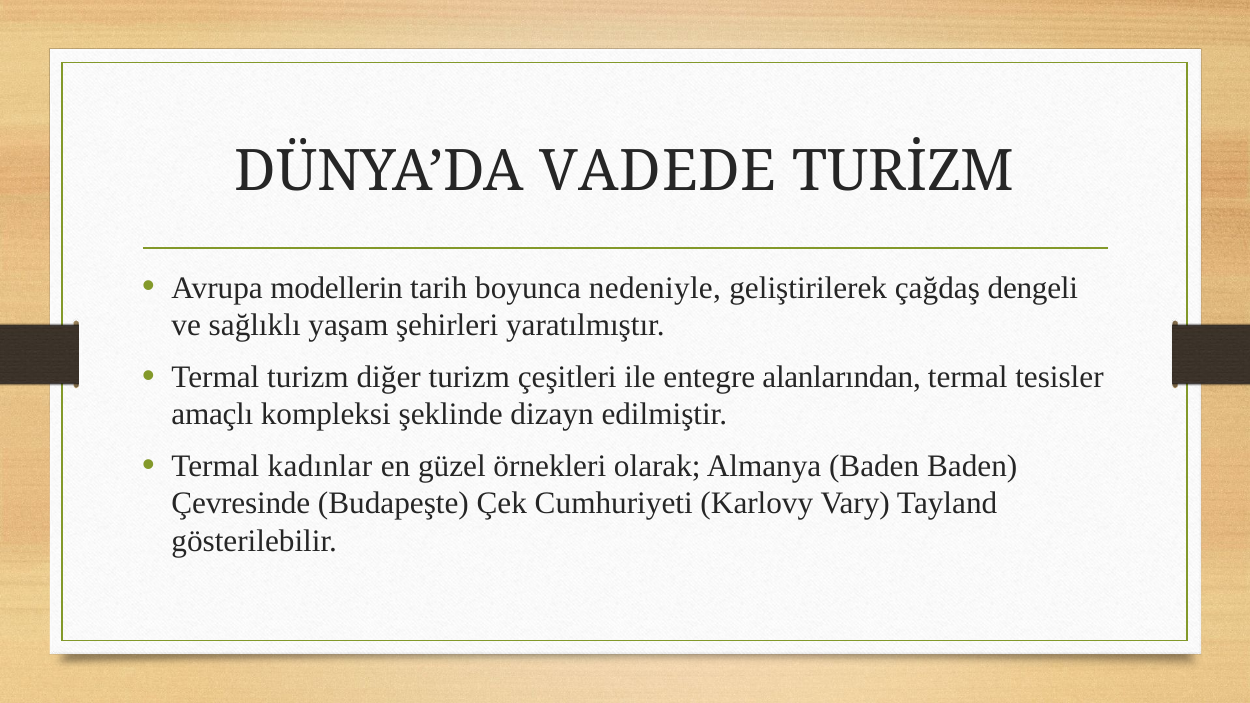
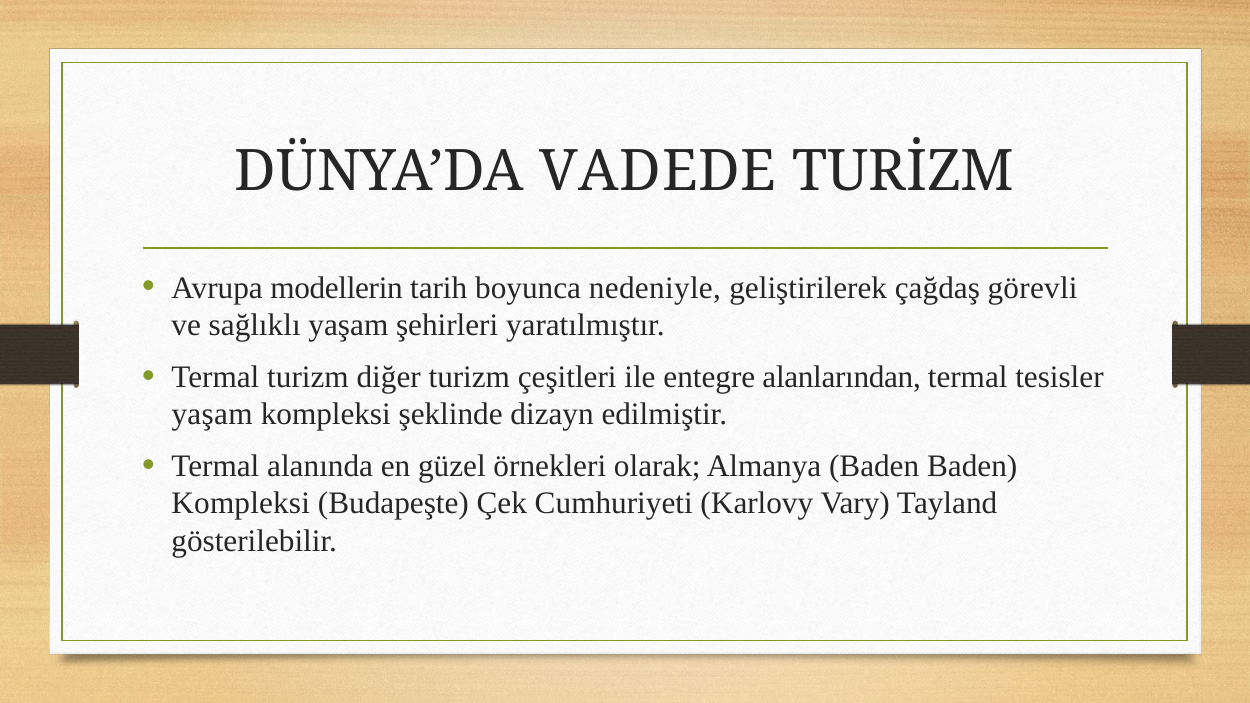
dengeli: dengeli -> görevli (1033, 288)
amaçlı: amaçlı -> yaşam (212, 414)
kadınlar: kadınlar -> alanında (320, 466)
Çevresinde: Çevresinde -> Kompleksi (241, 503)
